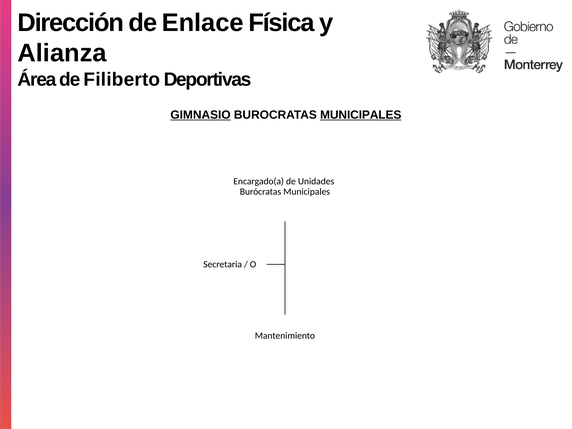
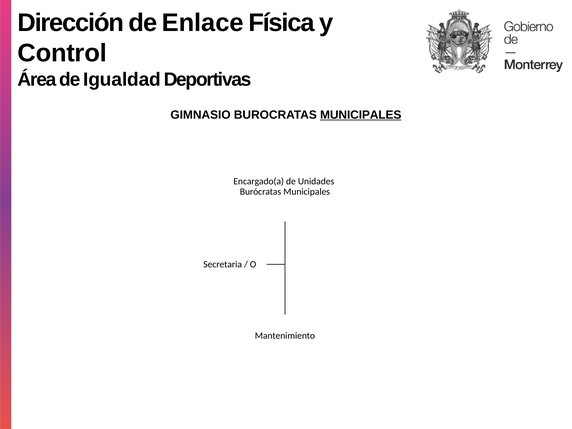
Alianza: Alianza -> Control (62, 53)
Filiberto: Filiberto -> Igualdad (122, 79)
GIMNASIO underline: present -> none (201, 115)
